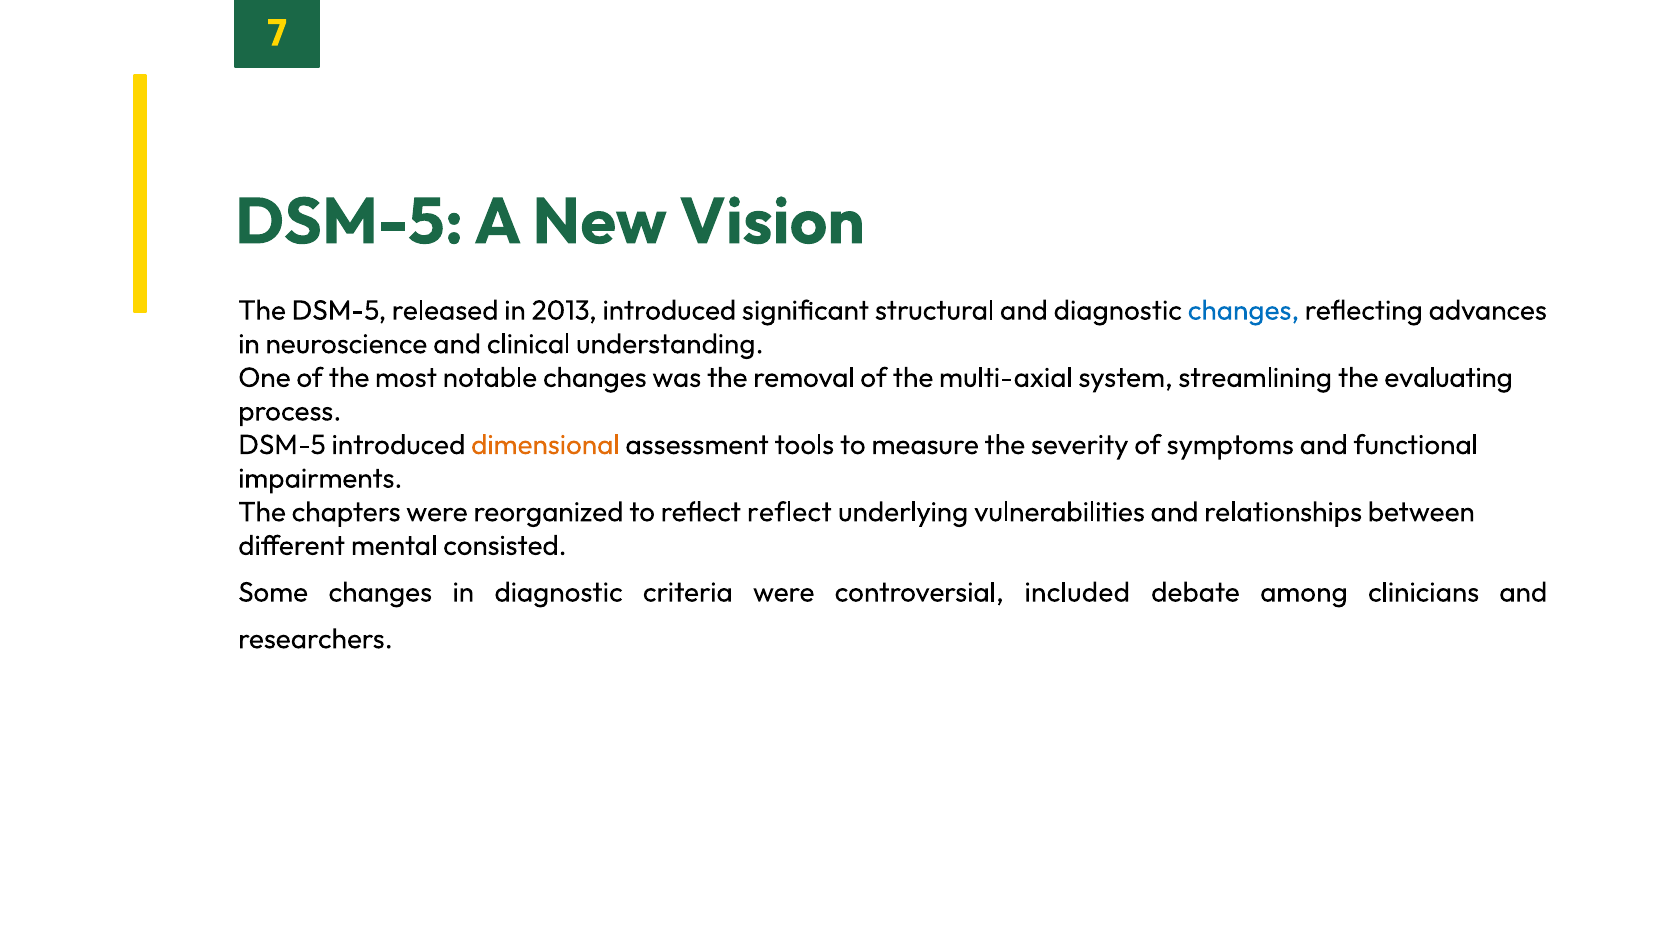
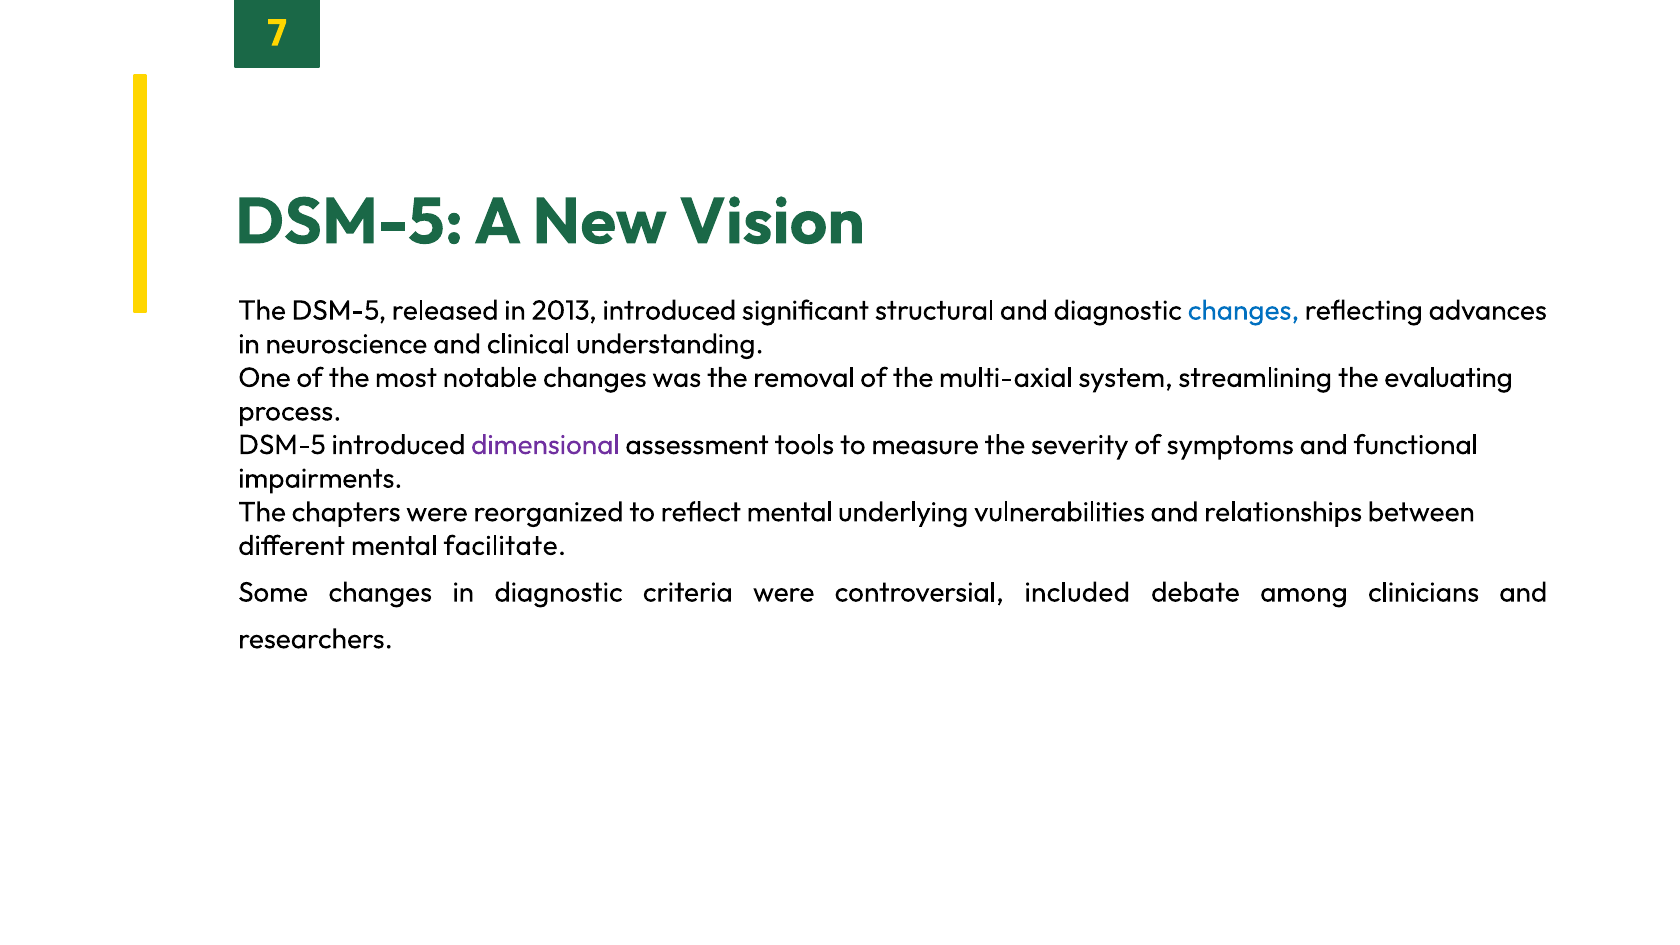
dimensional colour: orange -> purple (545, 445)
reflect reflect: reflect -> mental (790, 512)
consisted: consisted -> facilitate (505, 546)
